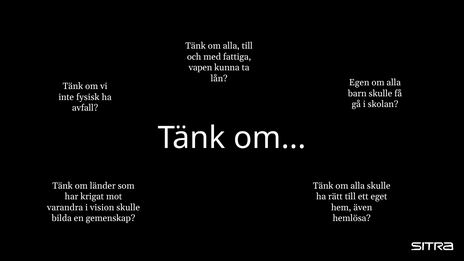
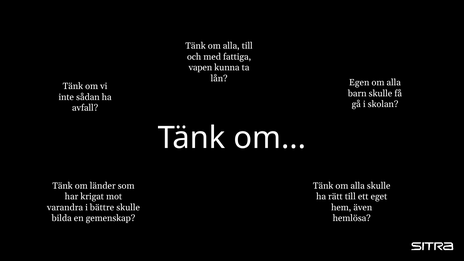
fysisk: fysisk -> sådan (88, 97)
vision: vision -> bättre (102, 207)
